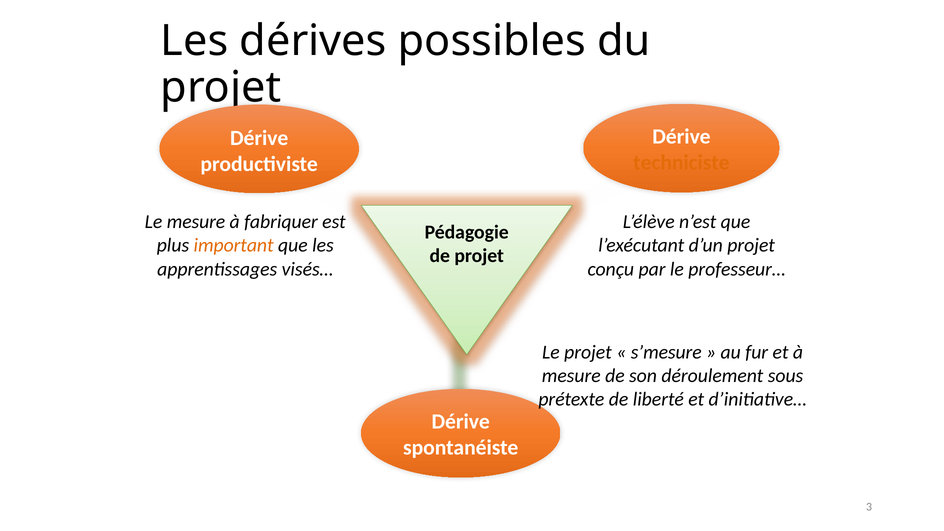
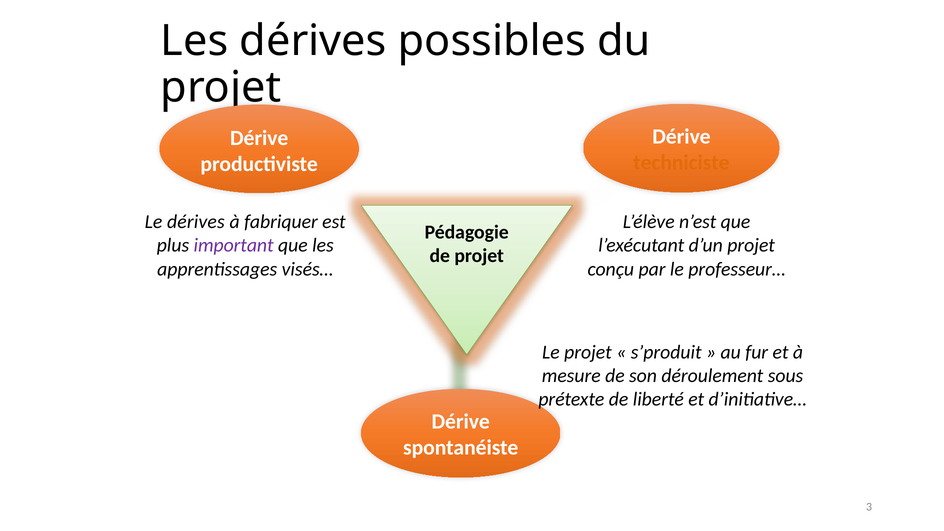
Le mesure: mesure -> dérives (196, 222)
important colour: orange -> purple (234, 245)
s’mesure: s’mesure -> s’produit (666, 352)
